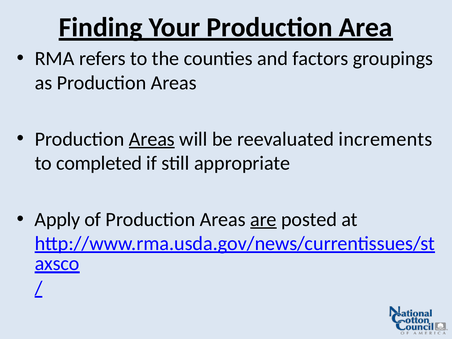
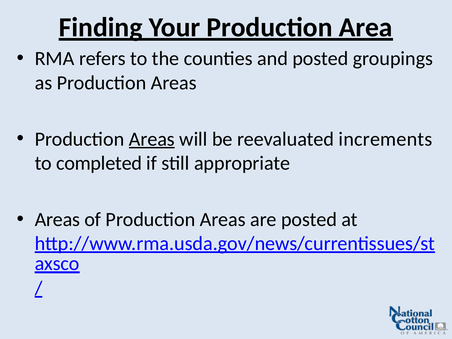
and factors: factors -> posted (320, 59)
Apply: Apply -> Areas (57, 219)
are underline: present -> none (263, 219)
